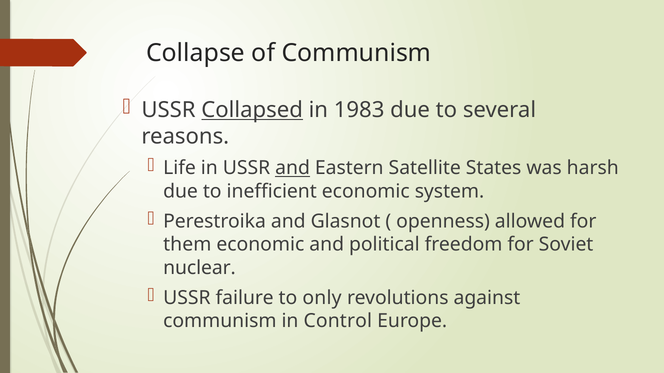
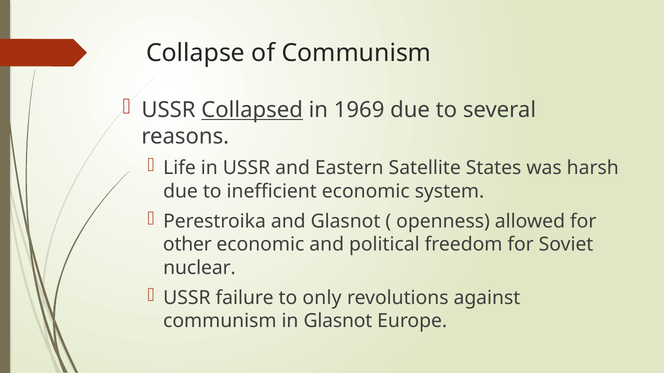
1983: 1983 -> 1969 (359, 110)
and underline: present -> none (293, 168)
them: them -> other (187, 245)
in Control: Control -> Glasnot (338, 321)
